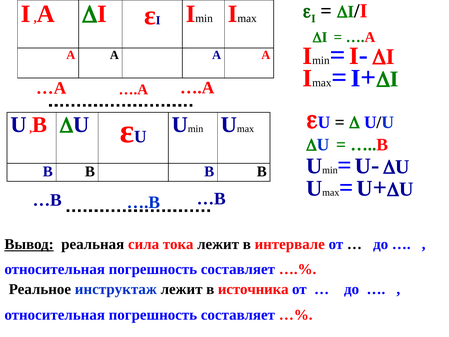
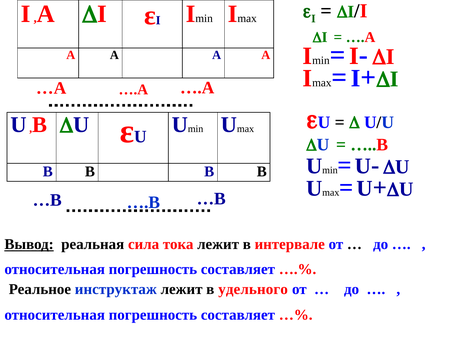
источника: источника -> удельного (253, 289)
